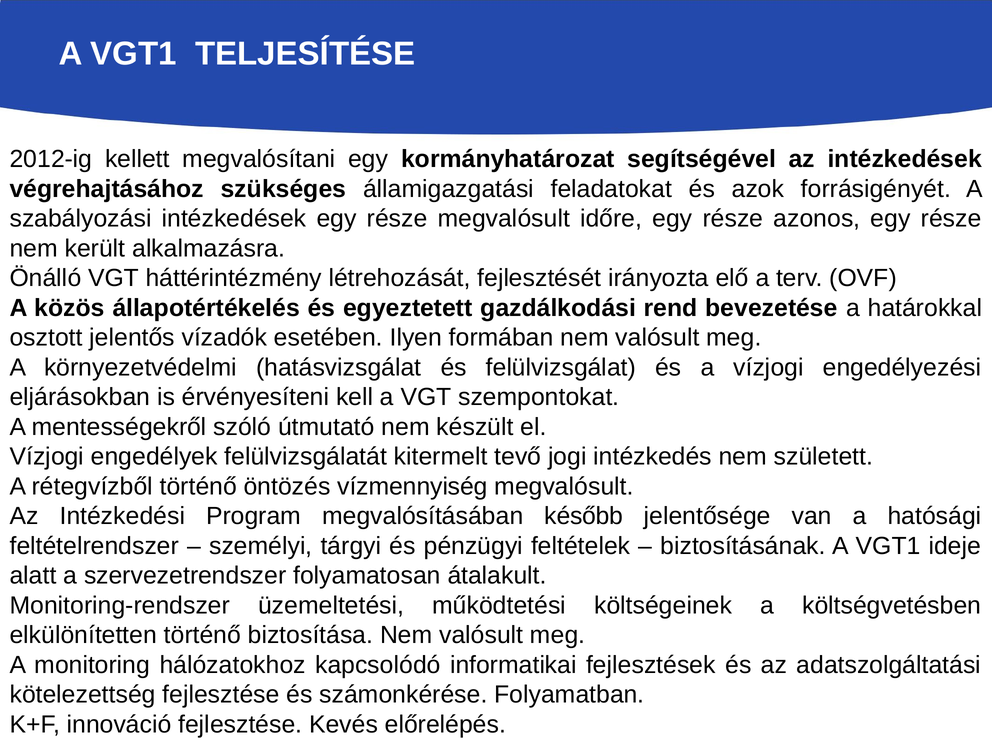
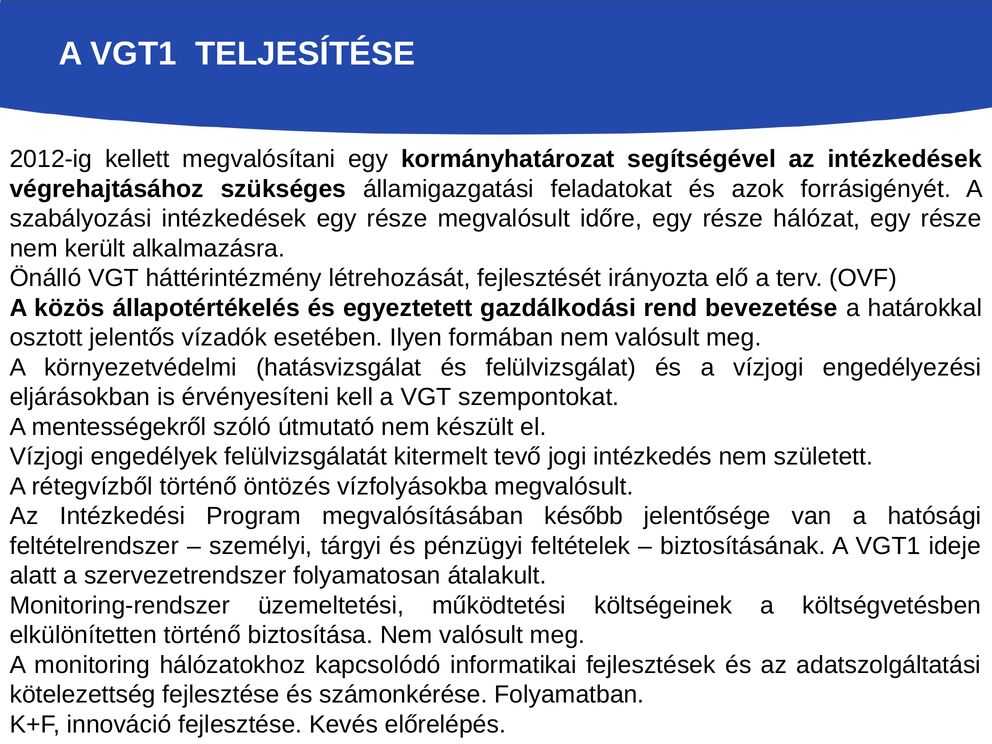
azonos: azonos -> hálózat (817, 219)
vízmennyiség: vízmennyiség -> vízfolyásokba (412, 486)
